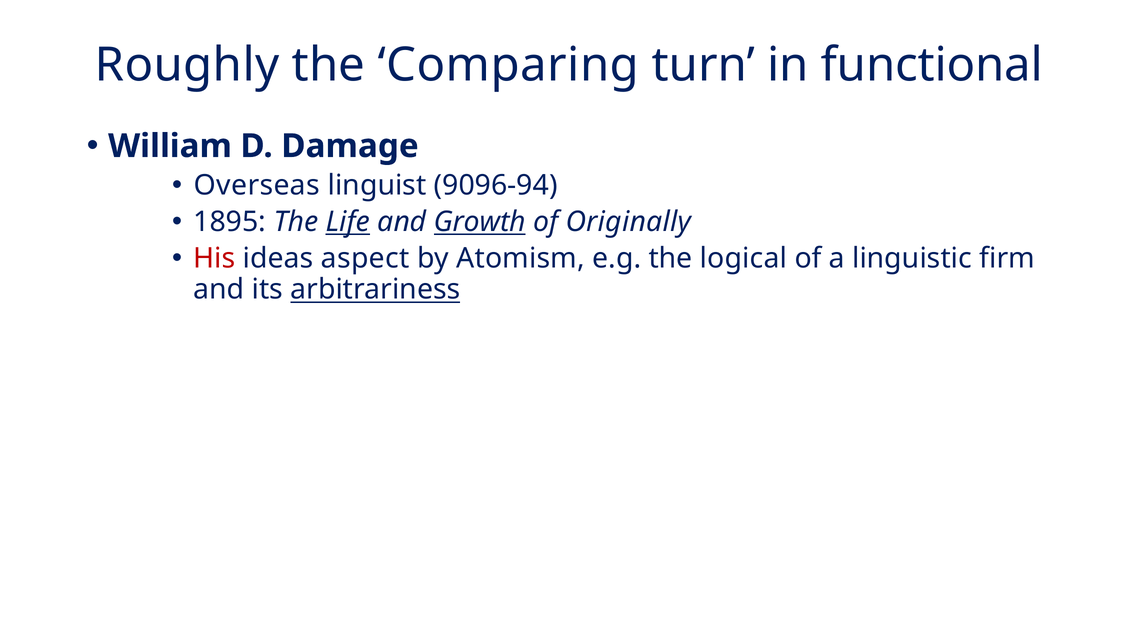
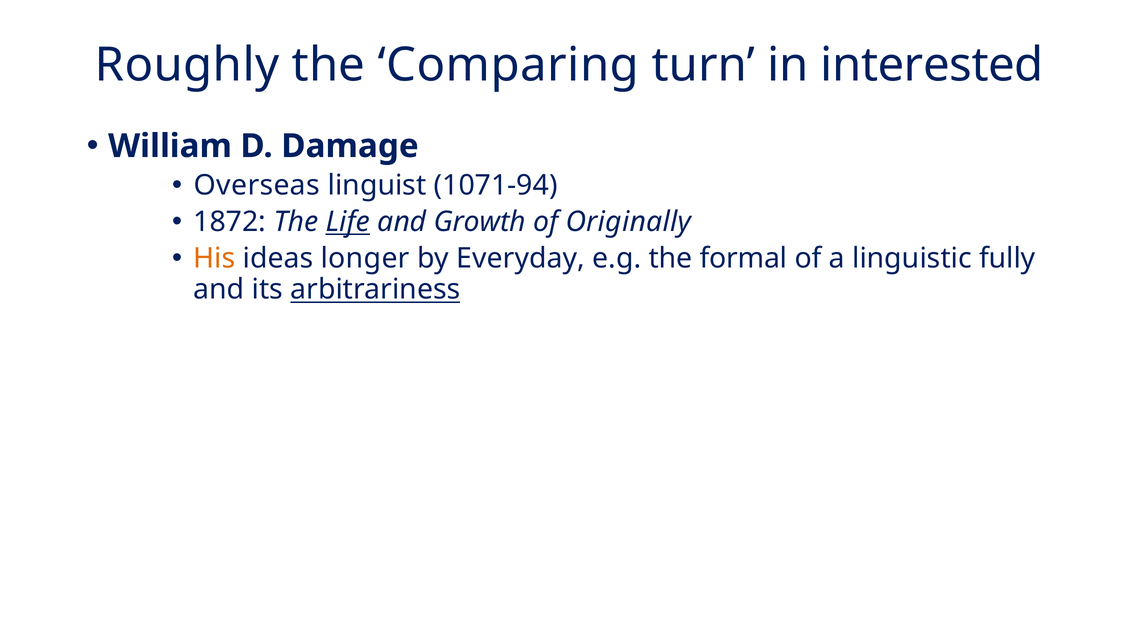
functional: functional -> interested (932, 65)
9096-94: 9096-94 -> 1071-94 (496, 185)
1895: 1895 -> 1872 (230, 222)
Growth underline: present -> none (480, 222)
His colour: red -> orange (214, 259)
aspect: aspect -> longer (365, 259)
Atomism: Atomism -> Everyday (521, 259)
logical: logical -> formal (744, 259)
firm: firm -> fully (1007, 259)
